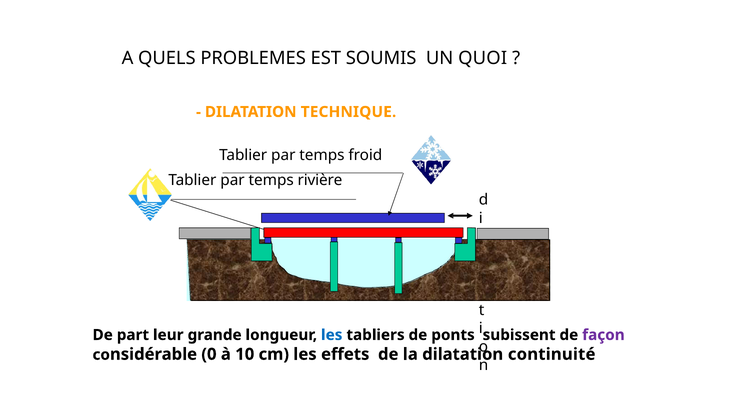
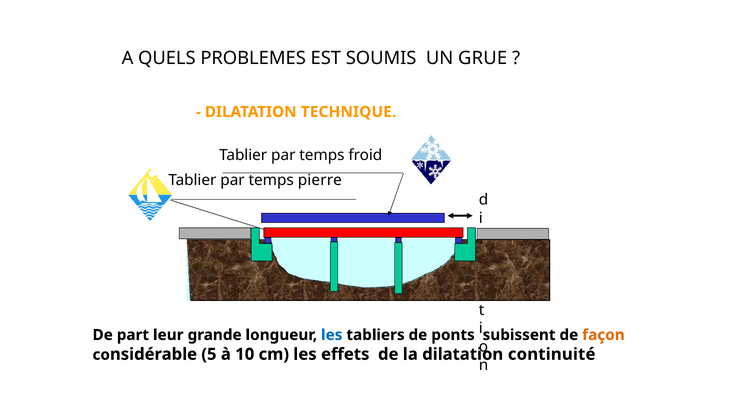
QUOI: QUOI -> GRUE (483, 58)
rivière: rivière -> pierre (320, 180)
façon colour: purple -> orange (603, 335)
0: 0 -> 5 (209, 354)
